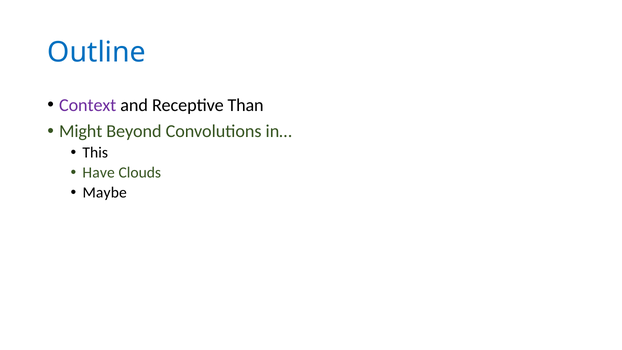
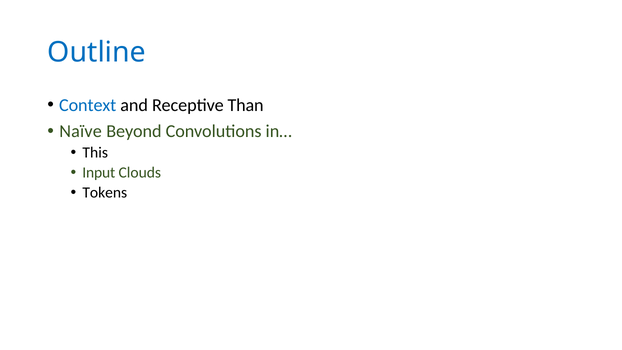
Context colour: purple -> blue (88, 105)
Might: Might -> Naïve (81, 131)
Have: Have -> Input (99, 173)
Maybe: Maybe -> Tokens (105, 193)
